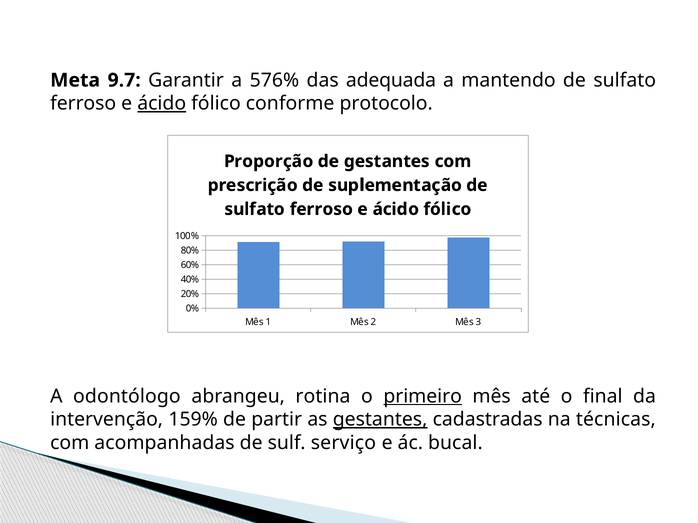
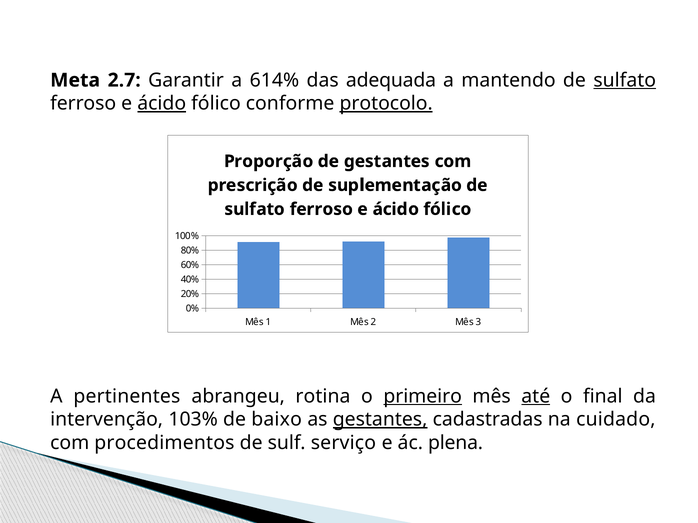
9.7: 9.7 -> 2.7 (124, 80)
576%: 576% -> 614% (274, 80)
sulfato underline: none -> present (625, 80)
protocolo underline: none -> present (386, 104)
odontólogo: odontólogo -> pertinentes (127, 397)
até underline: none -> present (536, 397)
159%: 159% -> 103% (193, 420)
partir: partir -> baixo (277, 420)
técnicas: técnicas -> cuidado (616, 420)
acompanhadas: acompanhadas -> procedimentos (164, 443)
bucal: bucal -> plena (456, 443)
